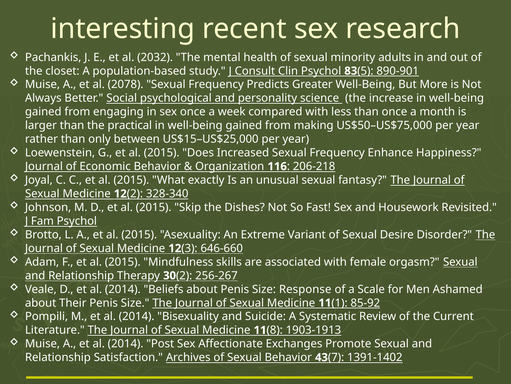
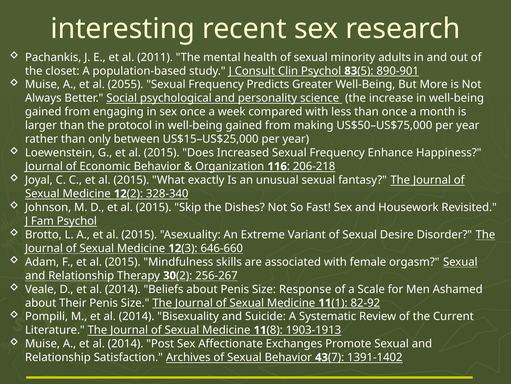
2032: 2032 -> 2011 (155, 57)
2078: 2078 -> 2055 (126, 84)
practical: practical -> protocol (130, 125)
85-92: 85-92 -> 82-92 (365, 302)
